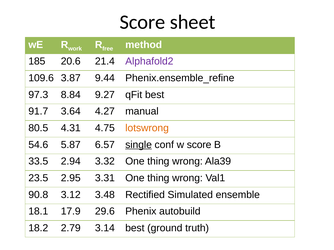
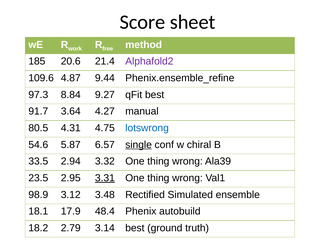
3.87: 3.87 -> 4.87 (71, 78)
lotswrong colour: orange -> blue (147, 128)
w score: score -> chiral (199, 145)
3.31 underline: none -> present (105, 178)
90.8: 90.8 -> 98.9 (38, 195)
29.6: 29.6 -> 48.4 (105, 212)
